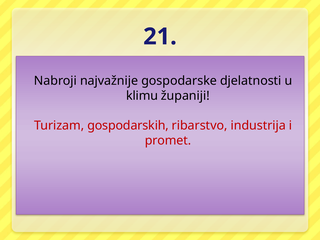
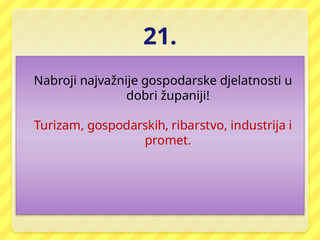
klimu: klimu -> dobri (142, 96)
